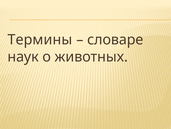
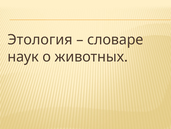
Термины: Термины -> Этология (40, 39)
